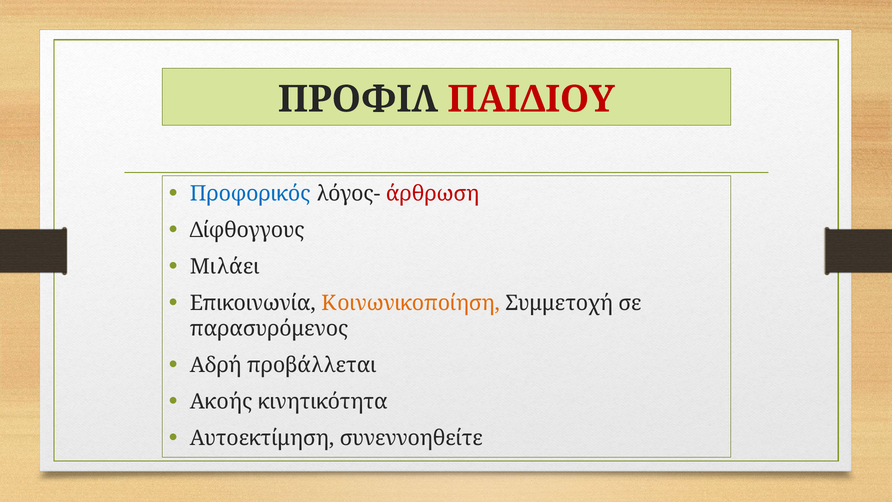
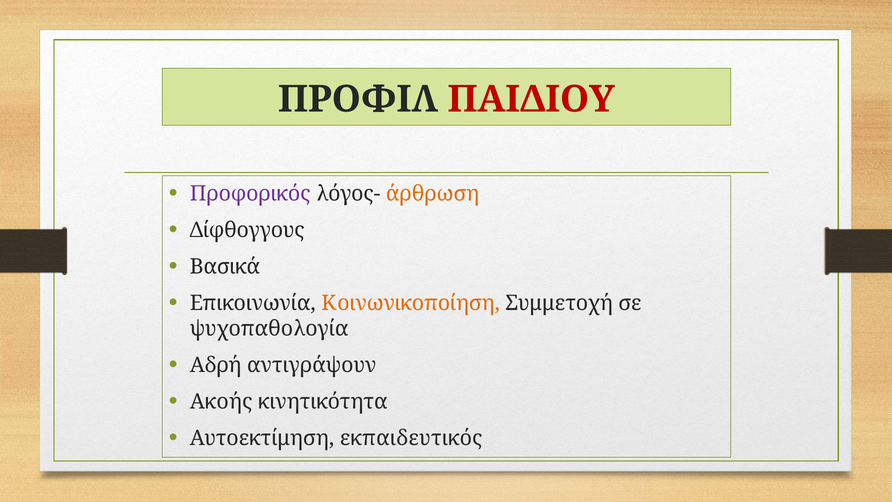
Προφορικός colour: blue -> purple (250, 193)
άρθρωση colour: red -> orange (433, 193)
Μιλάει: Μιλάει -> Βασικά (225, 267)
παρασυρόμενος: παρασυρόμενος -> ψυχοπαθολογία (269, 329)
προβάλλεται: προβάλλεται -> αντιγράψουν (312, 365)
συνεννοηθείτε: συνεννοηθείτε -> εκπαιδευτικός (411, 438)
